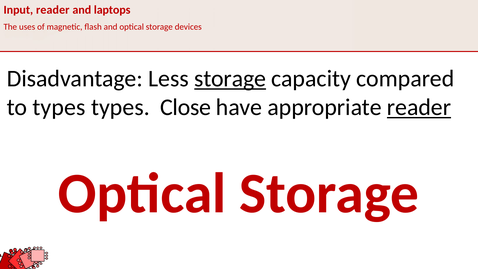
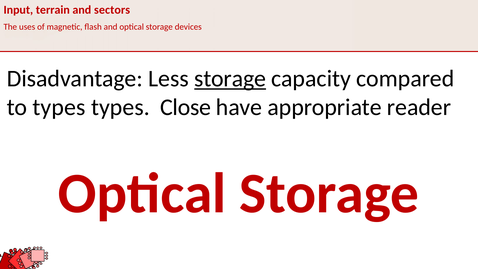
Input reader: reader -> terrain (53, 10)
laptops: laptops -> sectors (112, 10)
reader underline: present -> none (419, 107)
